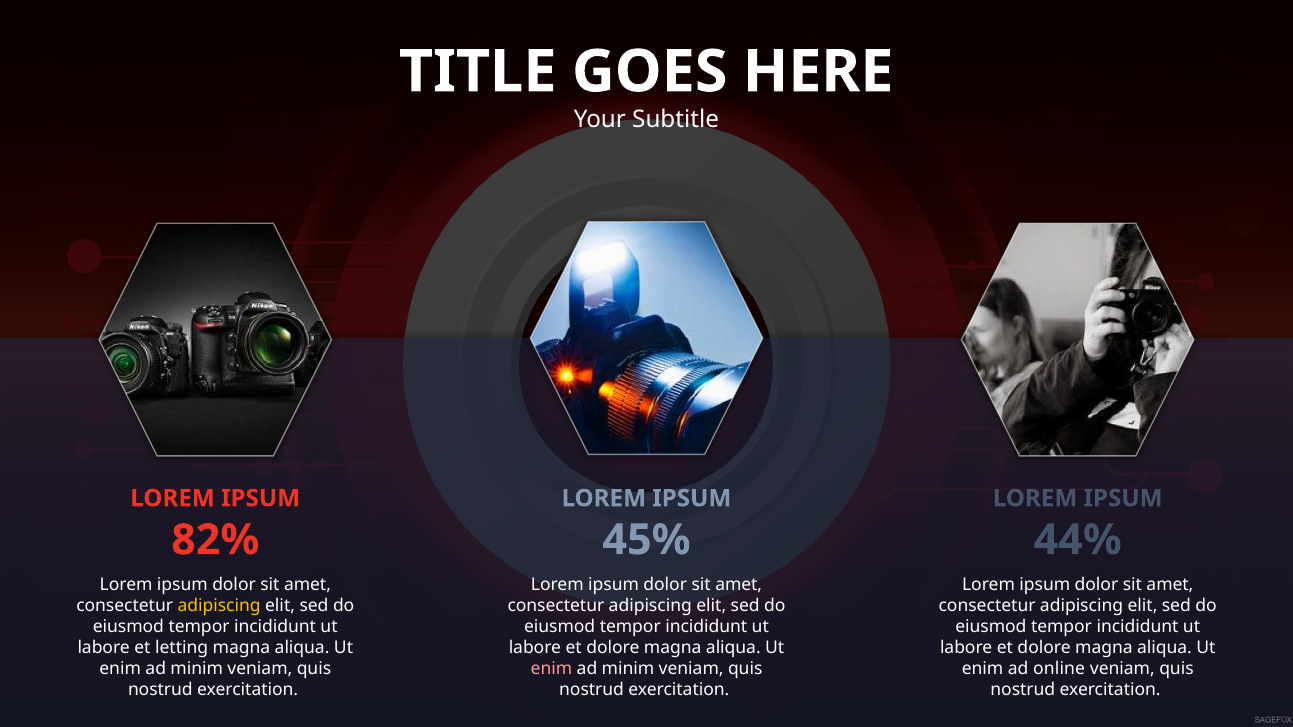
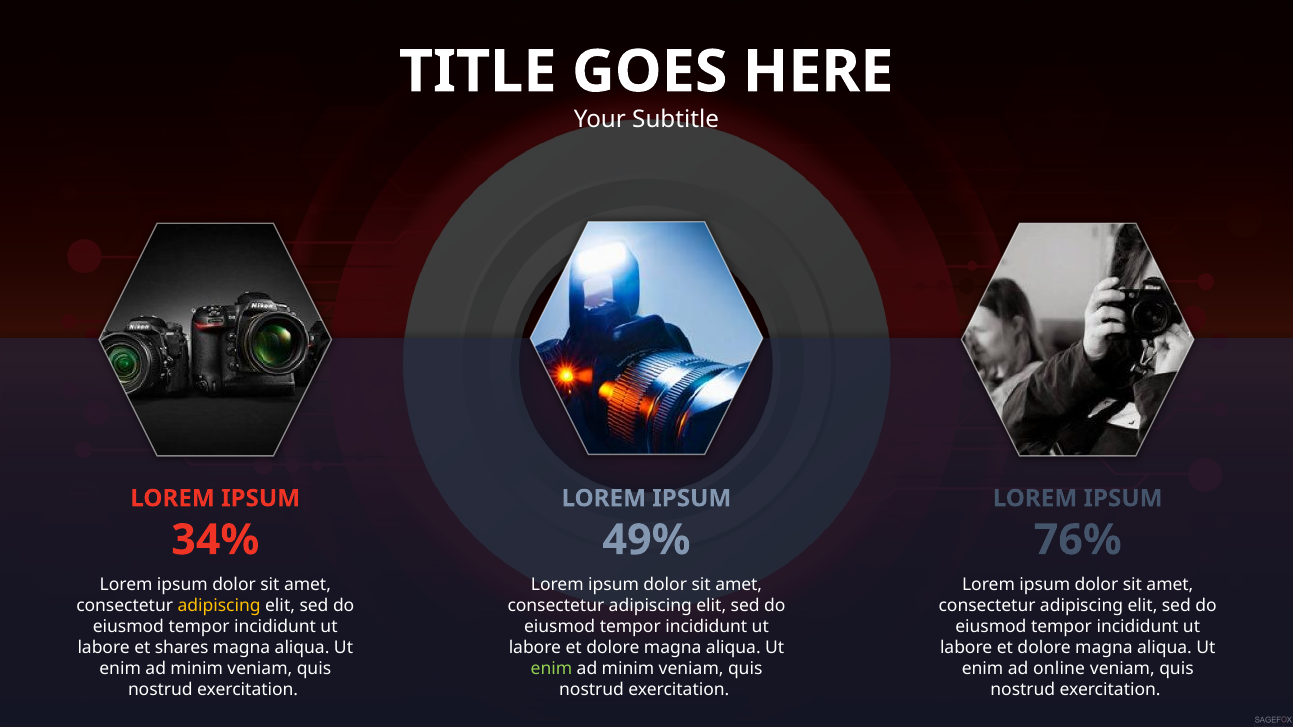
82%: 82% -> 34% (215, 540)
45%: 45% -> 49% (646, 540)
44%: 44% -> 76% (1078, 540)
letting: letting -> shares (182, 648)
enim colour: pink -> light green (551, 669)
